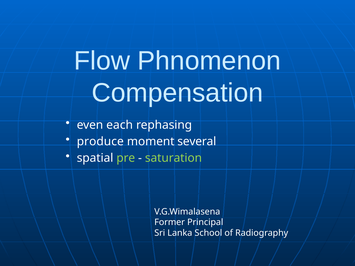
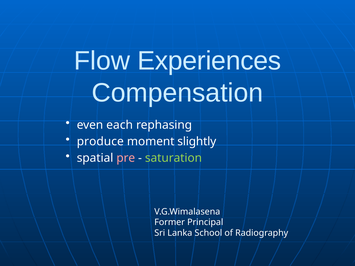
Phnomenon: Phnomenon -> Experiences (209, 61)
several: several -> slightly (197, 142)
pre colour: light green -> pink (126, 158)
